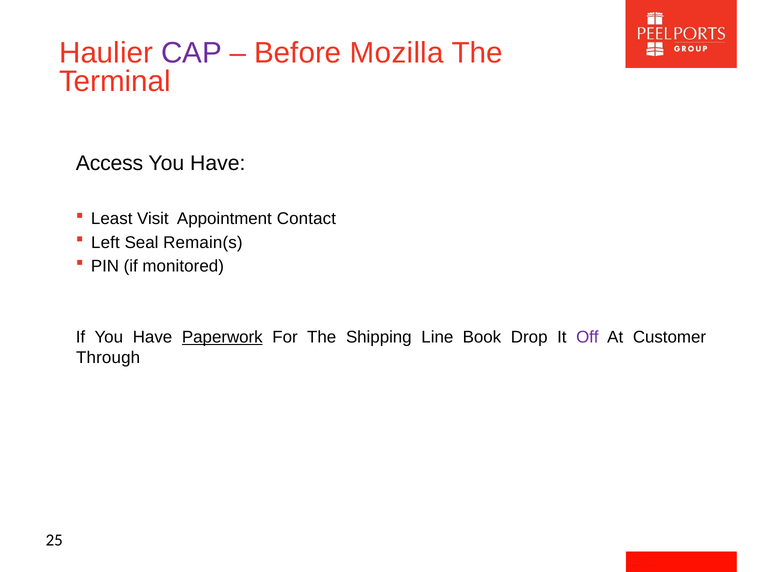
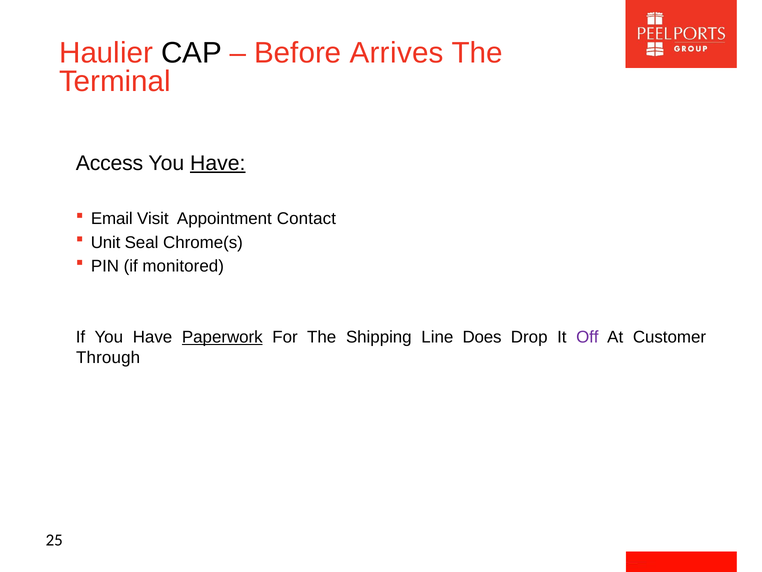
CAP colour: purple -> black (191, 53)
Mozilla: Mozilla -> Arrives (397, 53)
Have underline: none -> present (218, 163)
Least: Least -> Email (112, 219)
Left: Left -> Unit (106, 242)
Remain(s: Remain(s -> Chrome(s (203, 242)
Book: Book -> Does (482, 337)
